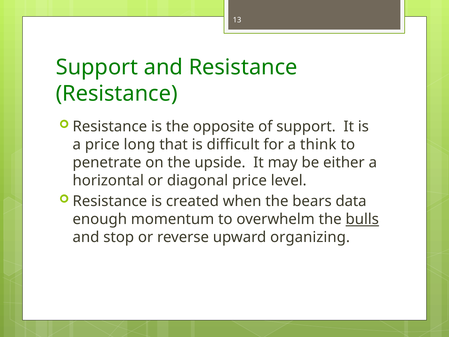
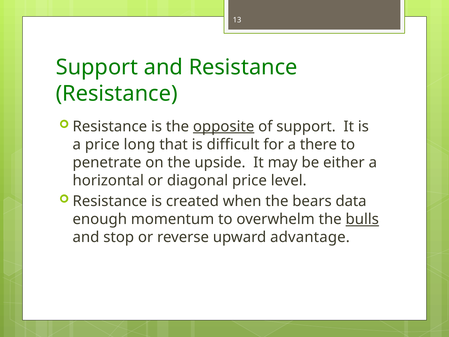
opposite underline: none -> present (224, 126)
think: think -> there (318, 144)
organizing: organizing -> advantage (310, 237)
